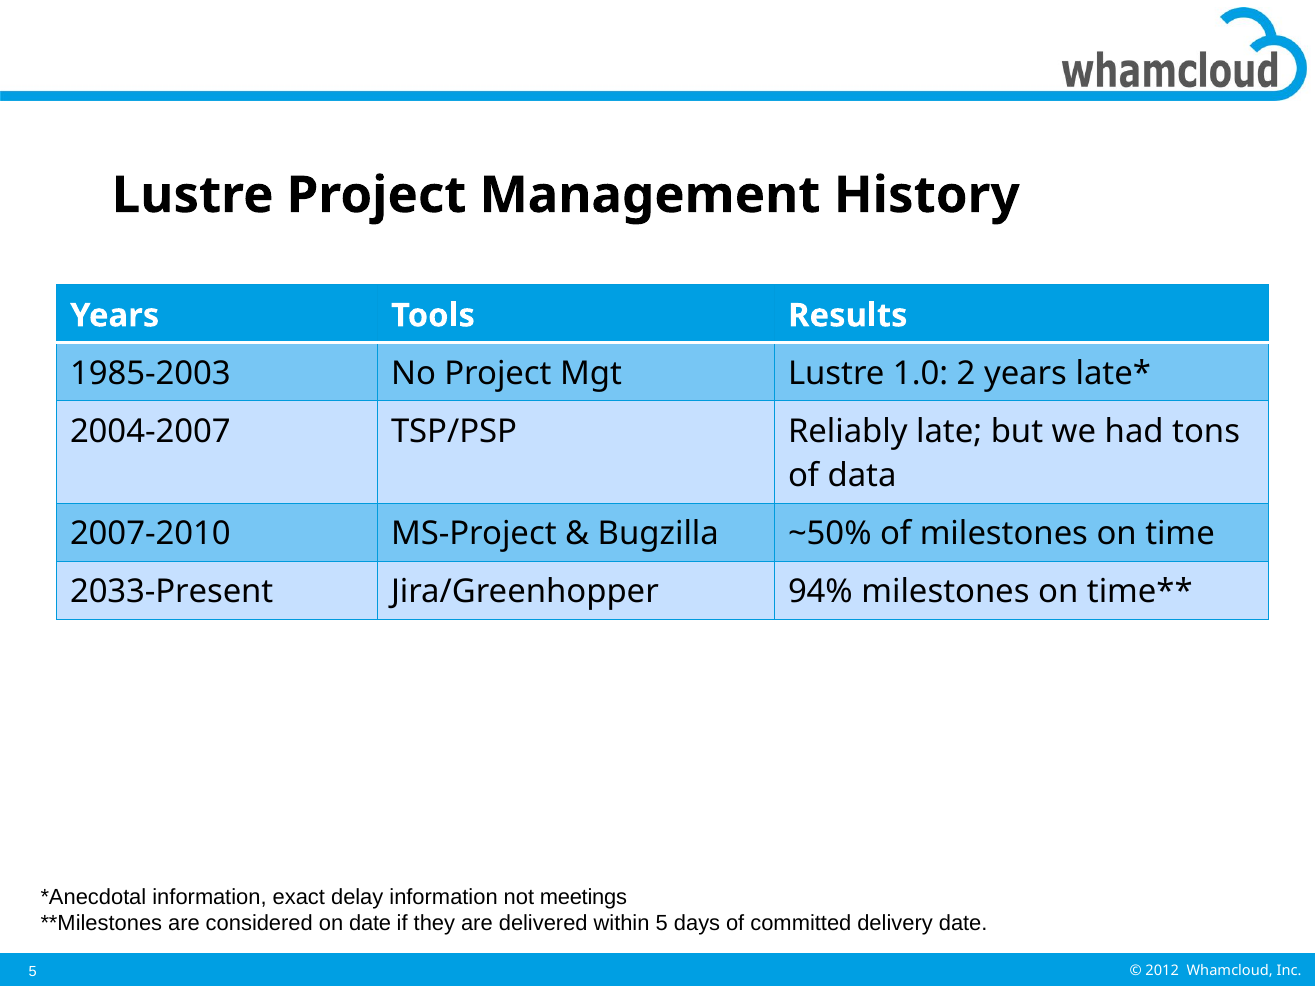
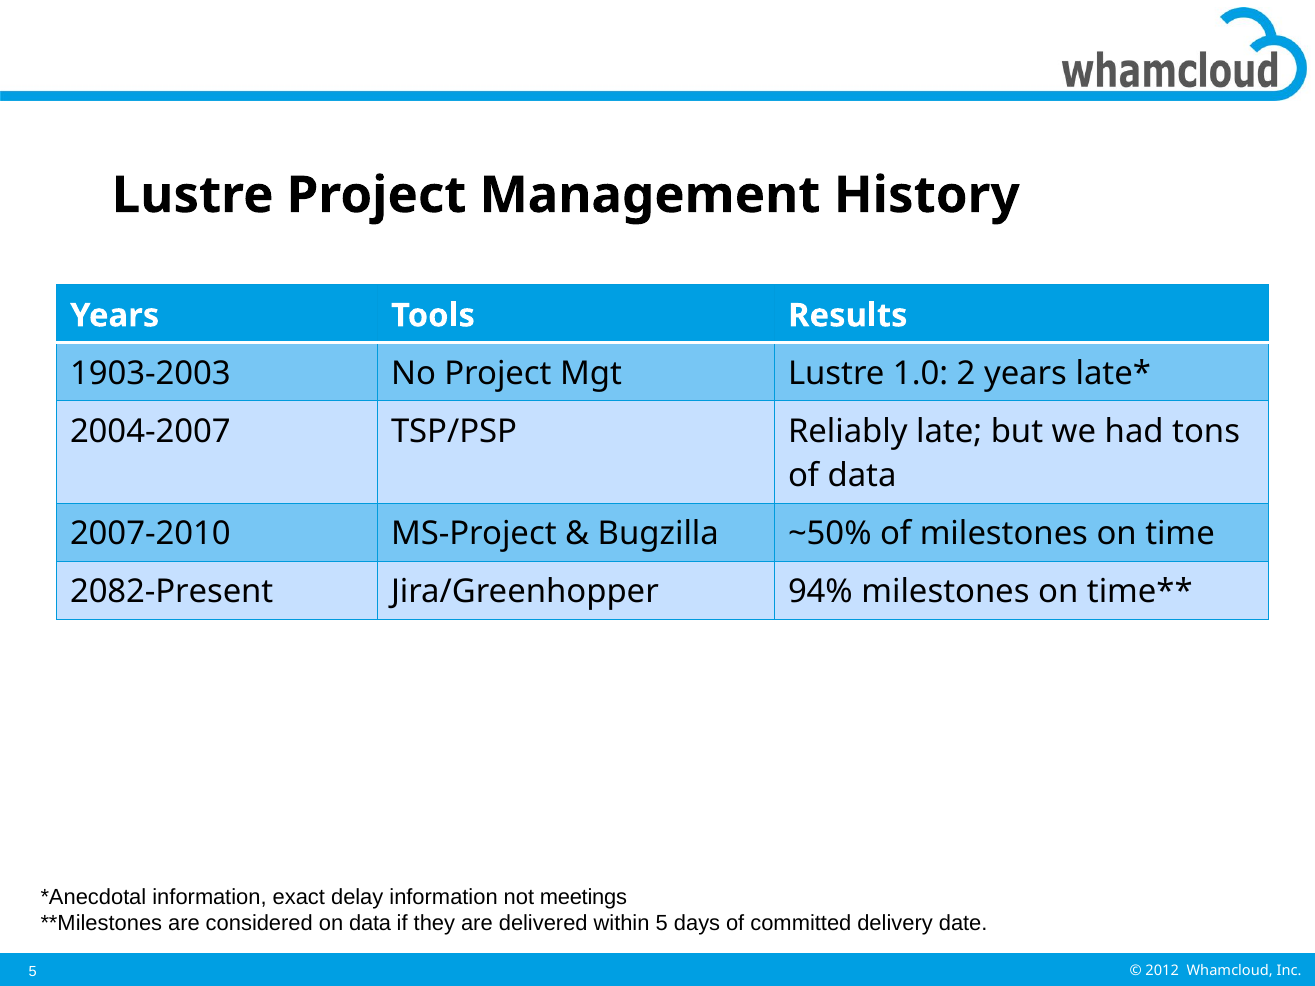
1985-2003: 1985-2003 -> 1903-2003 (150, 374)
2033-Present: 2033-Present -> 2082-Present (172, 592)
on date: date -> data (370, 924)
